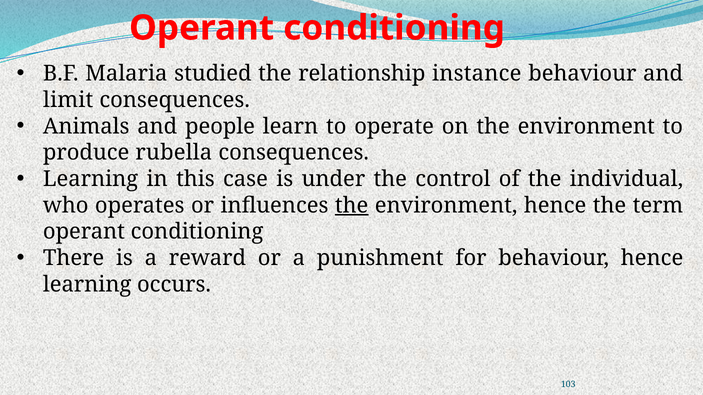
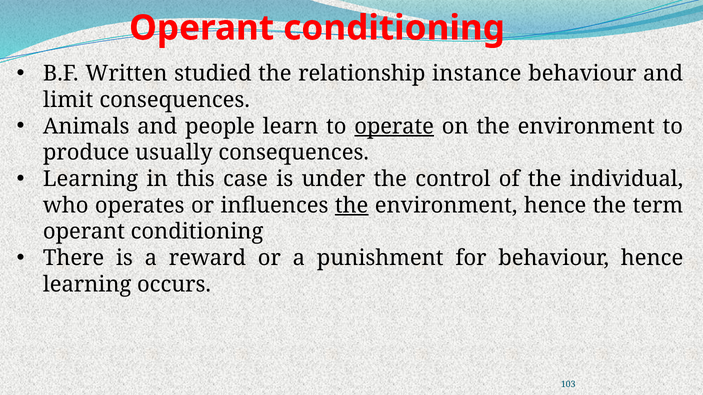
Malaria: Malaria -> Written (126, 74)
operate underline: none -> present (394, 127)
rubella: rubella -> usually (174, 153)
